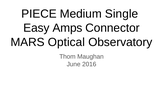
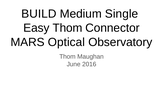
PIECE: PIECE -> BUILD (39, 14)
Easy Amps: Amps -> Thom (67, 28)
